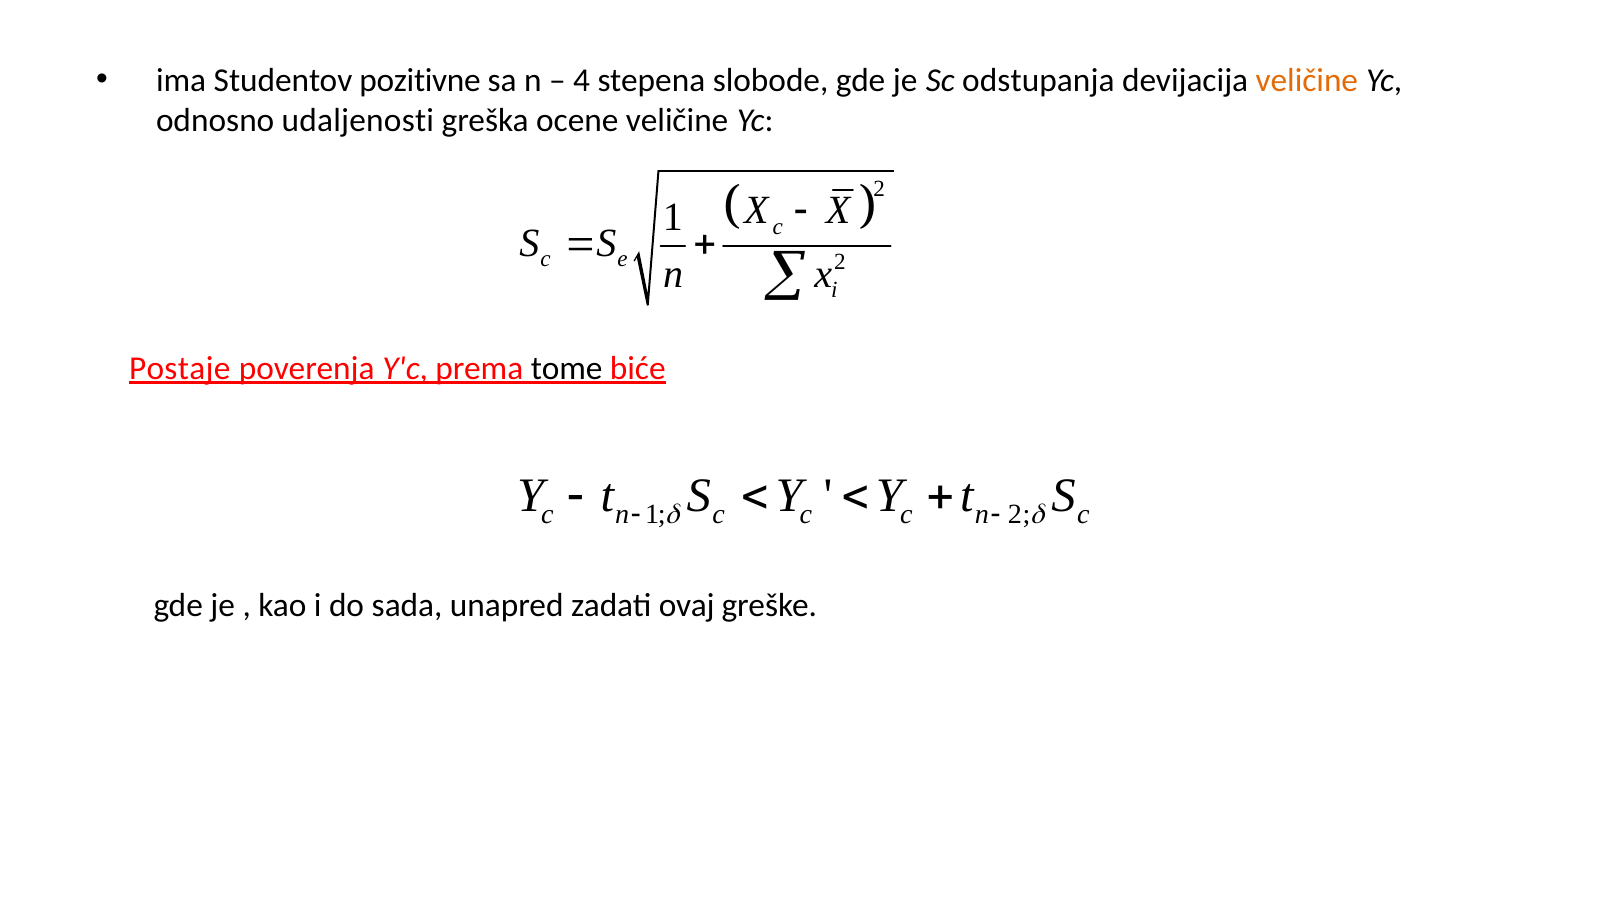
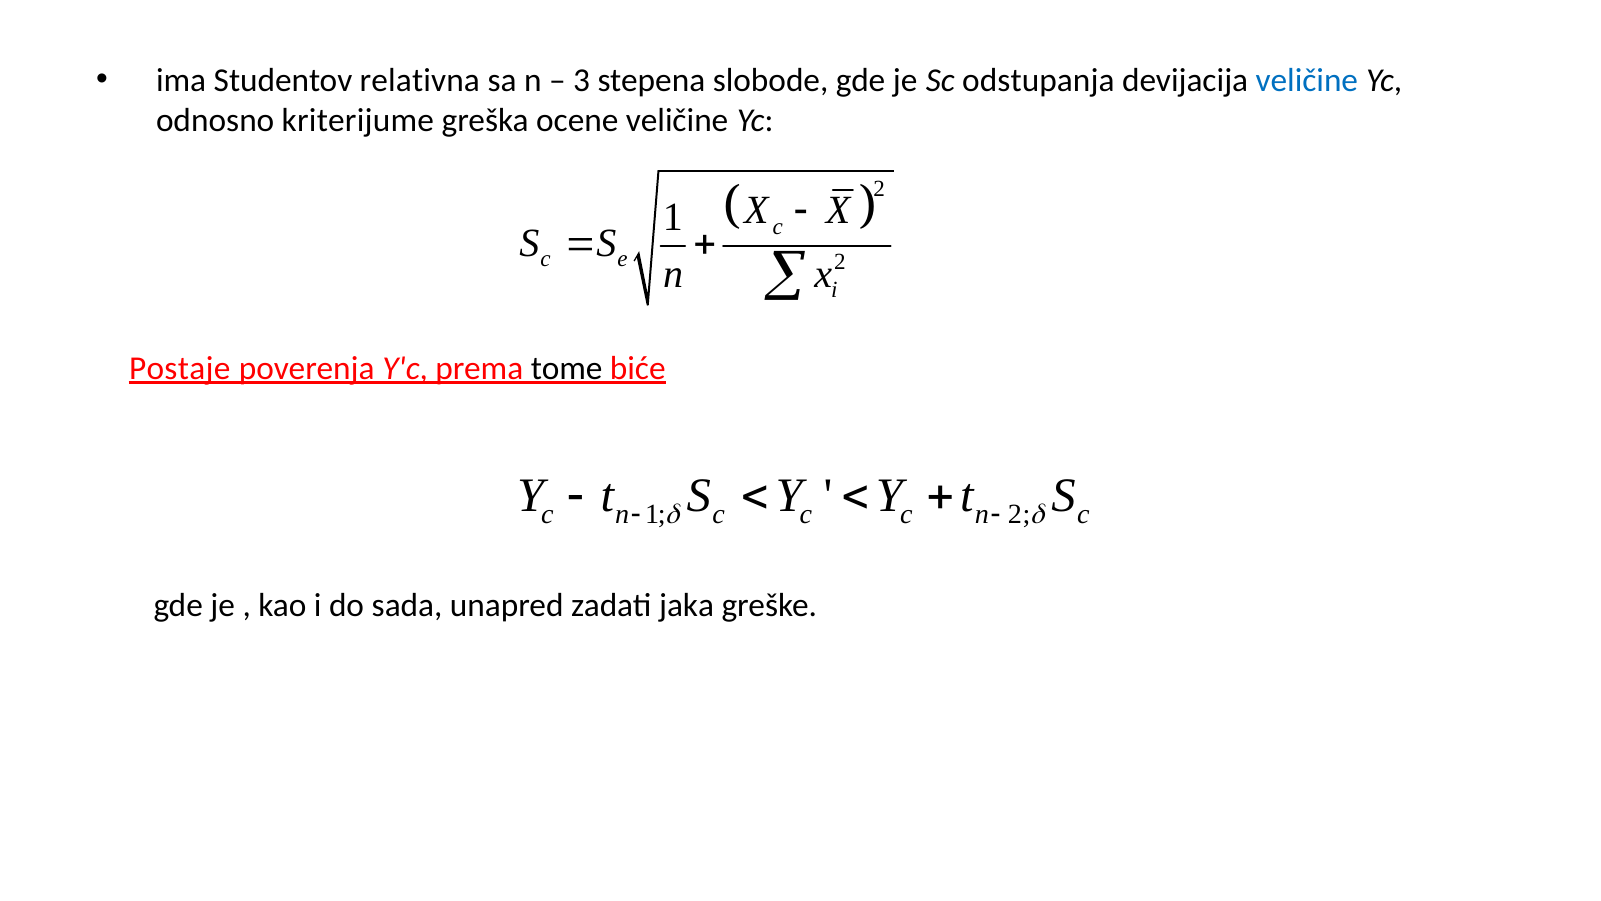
pozitivne: pozitivne -> relativna (420, 80)
4: 4 -> 3 (582, 80)
veličine colour: orange -> blue (1307, 80)
udaljenosti: udaljenosti -> kriterijume (358, 120)
ovaj: ovaj -> jaka (687, 606)
